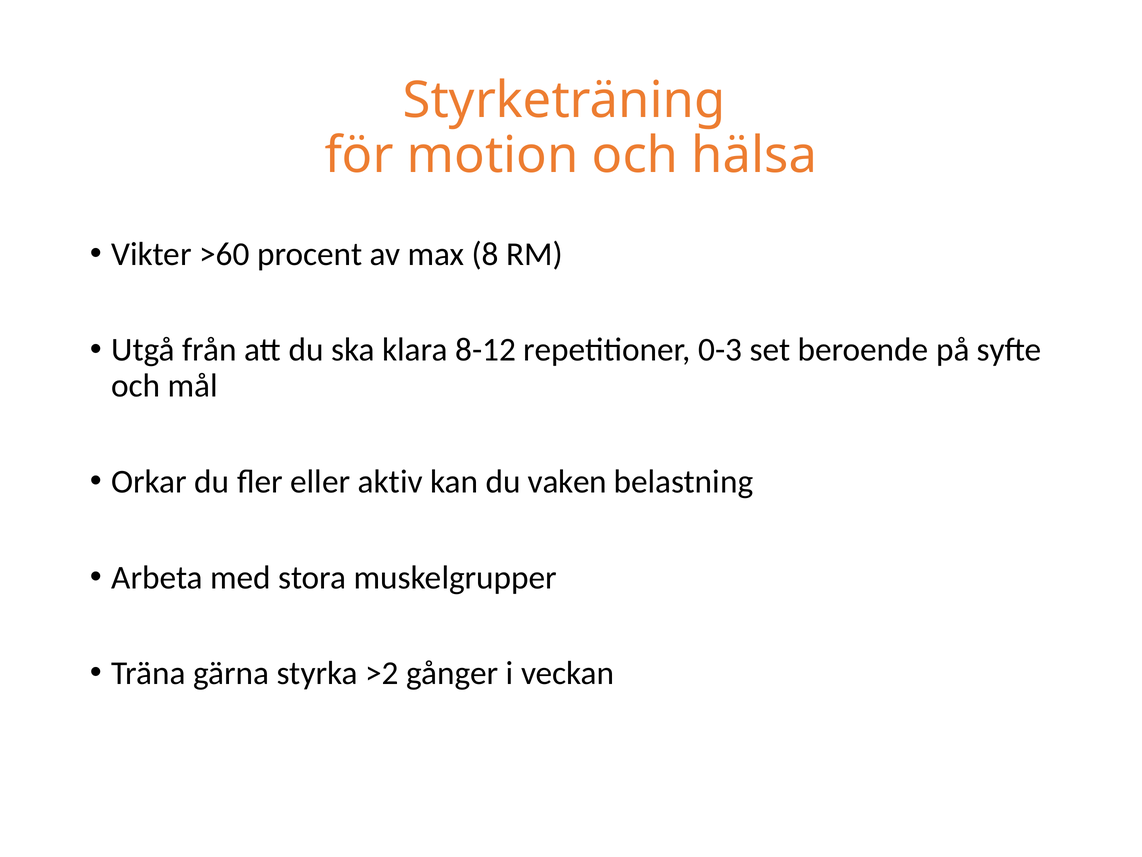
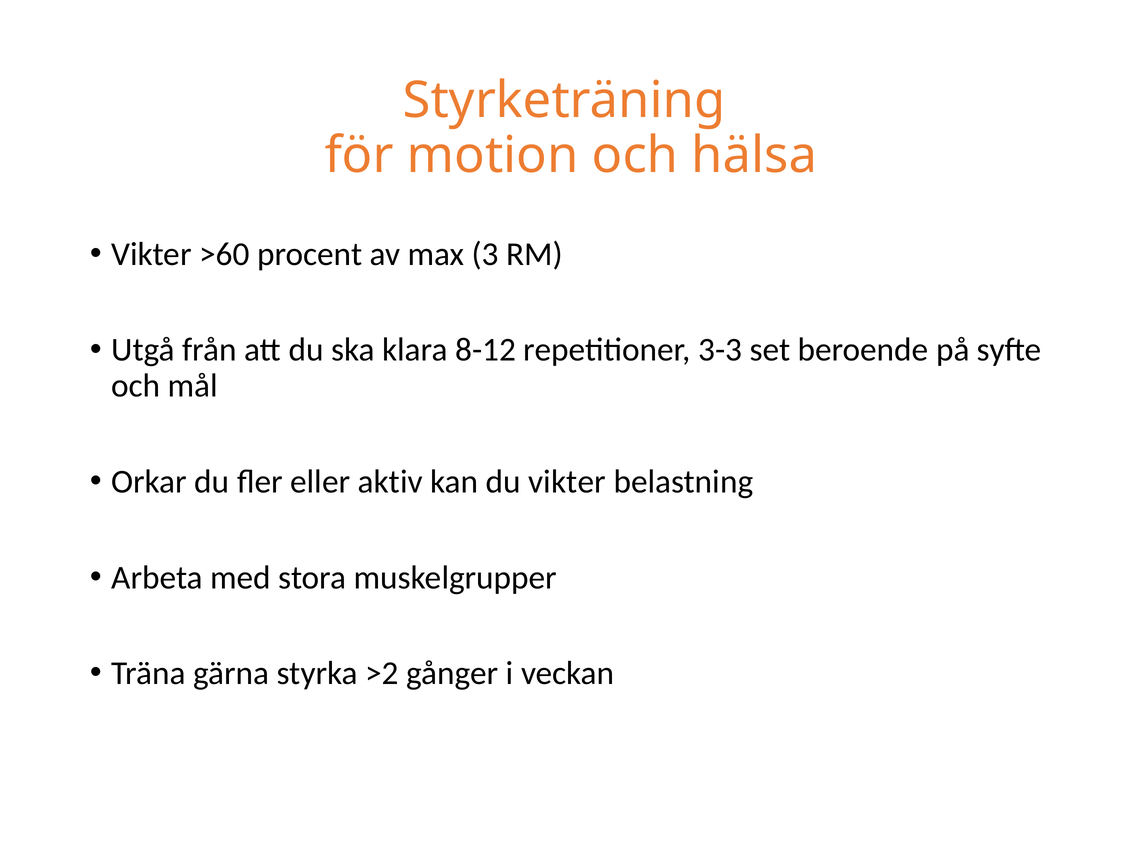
8: 8 -> 3 (485, 254)
0-3: 0-3 -> 3-3 (720, 350)
du vaken: vaken -> vikter (567, 481)
